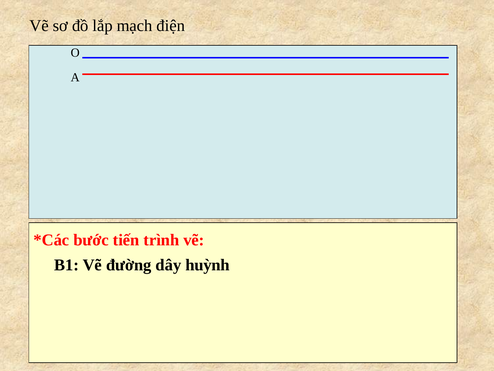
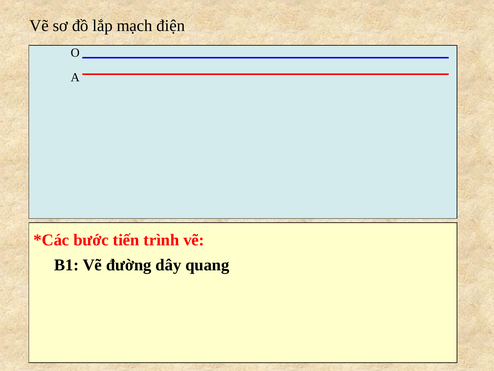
huỳnh: huỳnh -> quang (207, 265)
